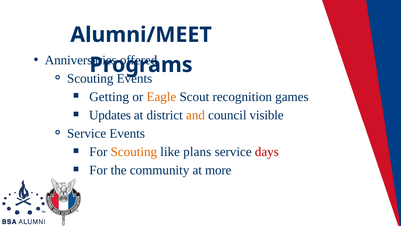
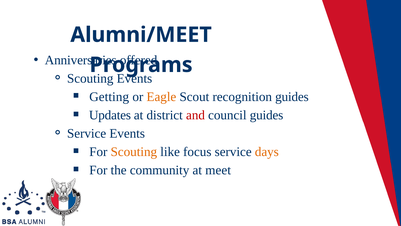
recognition games: games -> guides (292, 97)
and colour: orange -> red (195, 115)
council visible: visible -> guides (267, 115)
plans: plans -> focus (197, 152)
days colour: red -> orange (267, 152)
more: more -> meet (218, 170)
